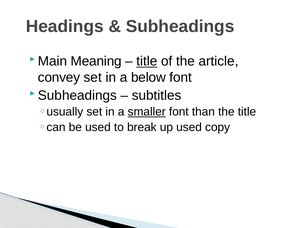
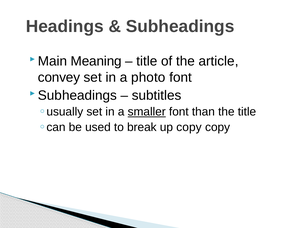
title underline: present -> none (147, 61)
below: below -> photo (148, 77)
up used: used -> copy (189, 127)
